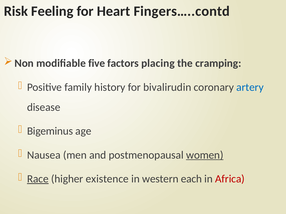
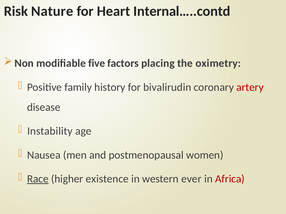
Feeling: Feeling -> Nature (52, 11)
Fingers…..contd: Fingers…..contd -> Internal…..contd (182, 11)
cramping: cramping -> oximetry (218, 63)
artery colour: blue -> red (250, 87)
Bigeminus: Bigeminus -> Instability (50, 131)
women underline: present -> none (205, 155)
each: each -> ever (191, 179)
